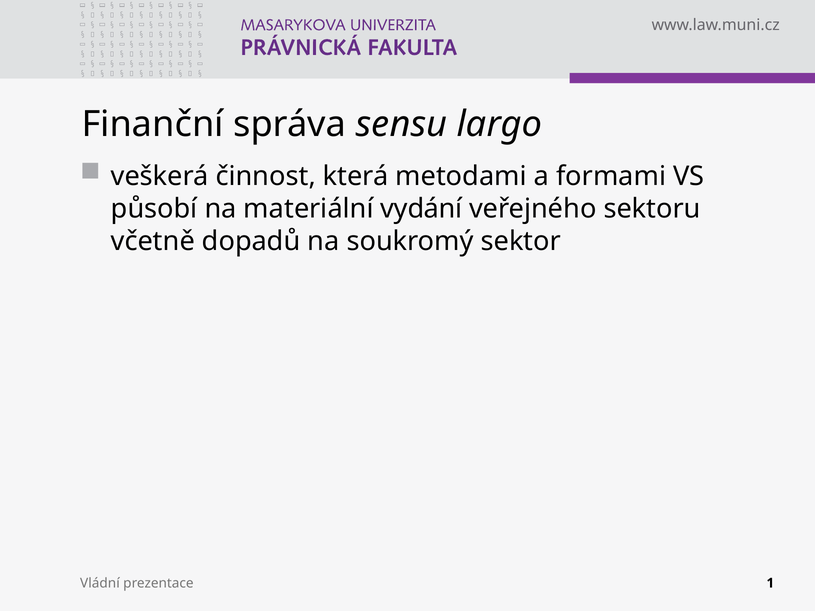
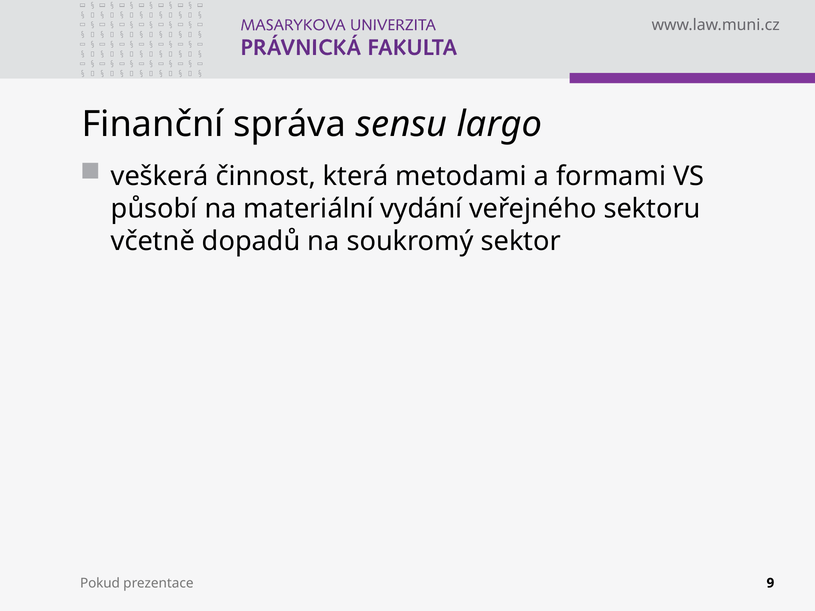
Vládní: Vládní -> Pokud (100, 583)
1: 1 -> 9 (770, 583)
